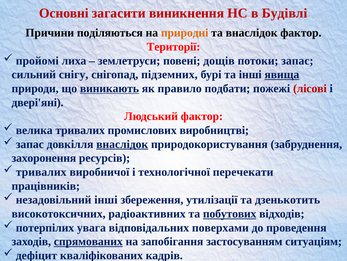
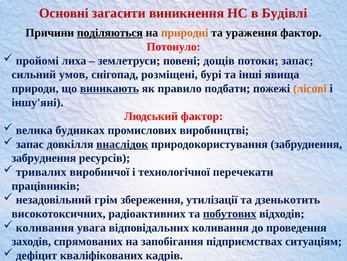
поділяються underline: none -> present (110, 33)
та внаслідок: внаслідок -> ураження (252, 33)
Території: Території -> Потонуло (174, 47)
снігу: снігу -> умов (74, 74)
підземних: підземних -> розміщені (169, 74)
явища underline: present -> none (282, 74)
лісові colour: red -> orange (310, 88)
двері'яні: двері'яні -> іншу'яні (37, 102)
велика тривалих: тривалих -> будинках (80, 130)
захоронення: захоронення -> забруднення (44, 158)
незадовільний інші: інші -> грім (106, 199)
потерпілих: потерпілих -> коливання (45, 227)
відповідальних поверхами: поверхами -> коливання (220, 227)
спрямованих underline: present -> none (88, 241)
застосуванням: застосуванням -> підприємствах (244, 241)
